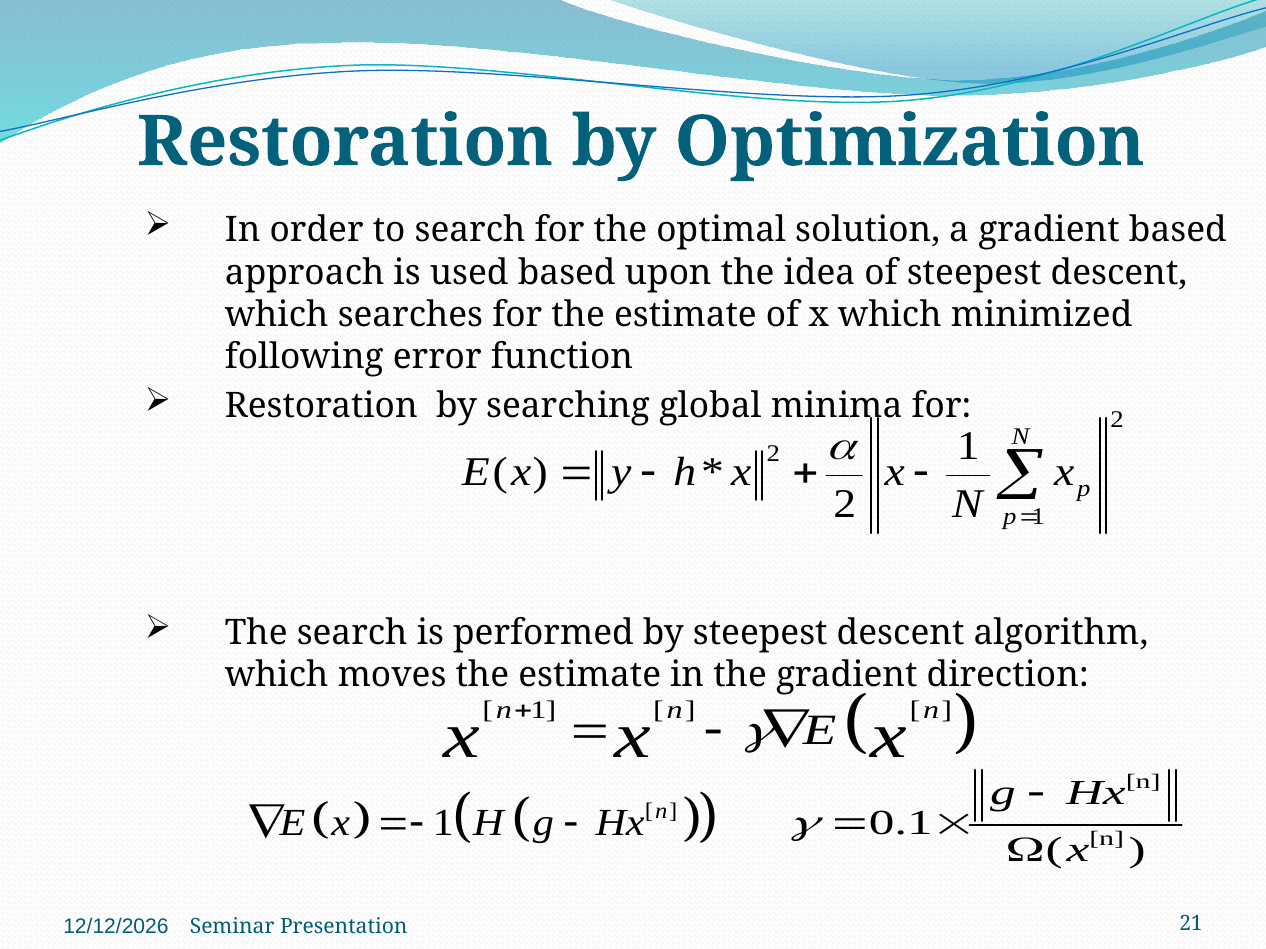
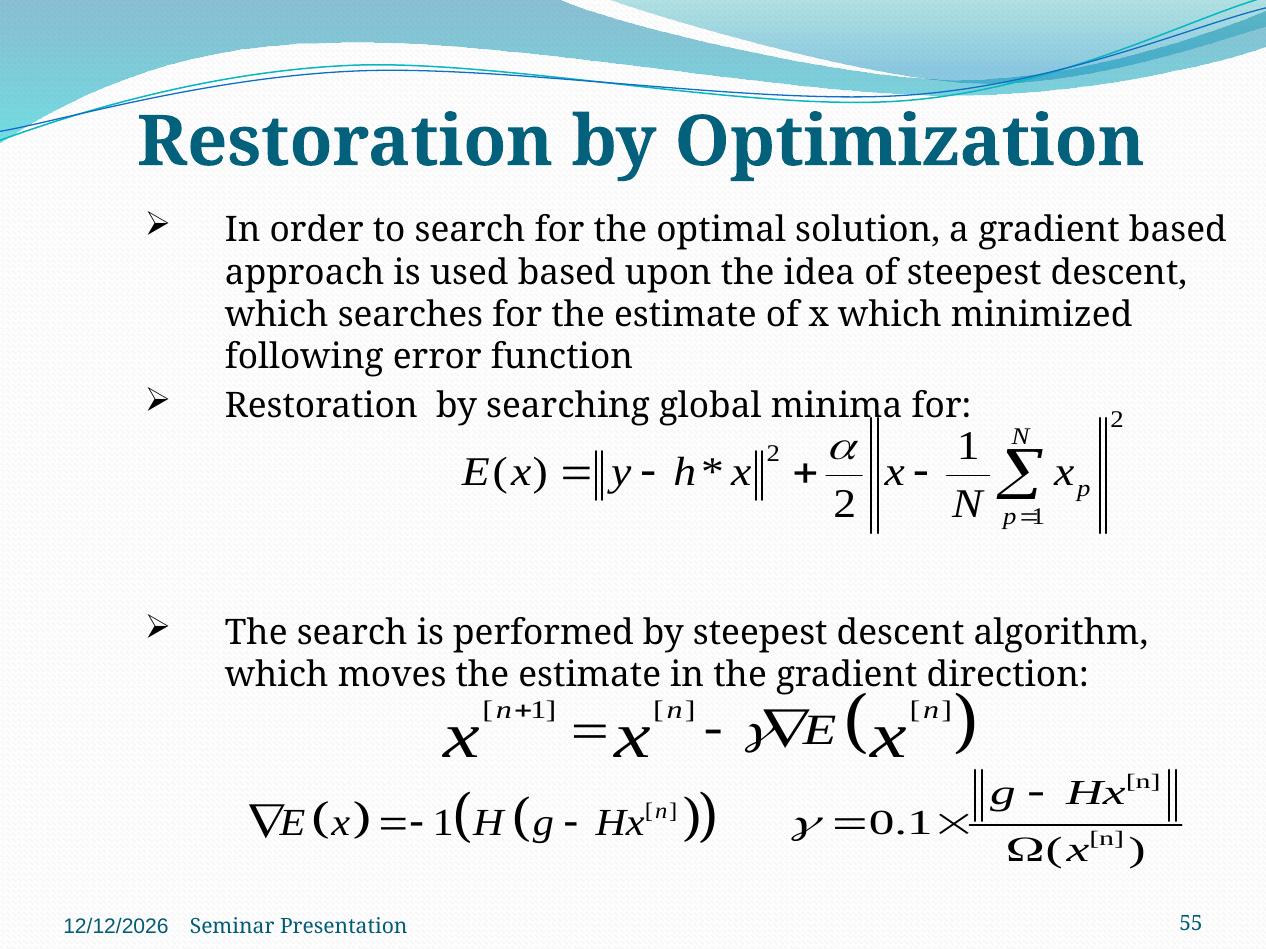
21: 21 -> 55 (1191, 924)
